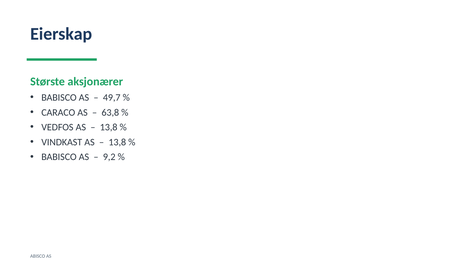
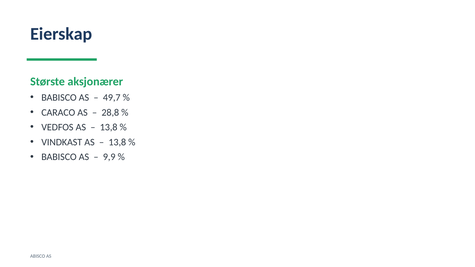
63,8: 63,8 -> 28,8 (110, 113)
9,2: 9,2 -> 9,9 (109, 157)
